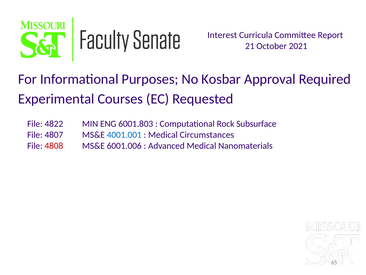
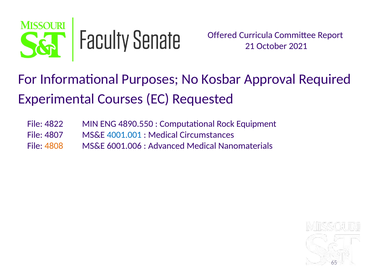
Interest: Interest -> Offered (222, 35)
6001.803: 6001.803 -> 4890.550 (136, 124)
Subsurface: Subsurface -> Equipment (256, 124)
4808 colour: red -> orange (54, 145)
